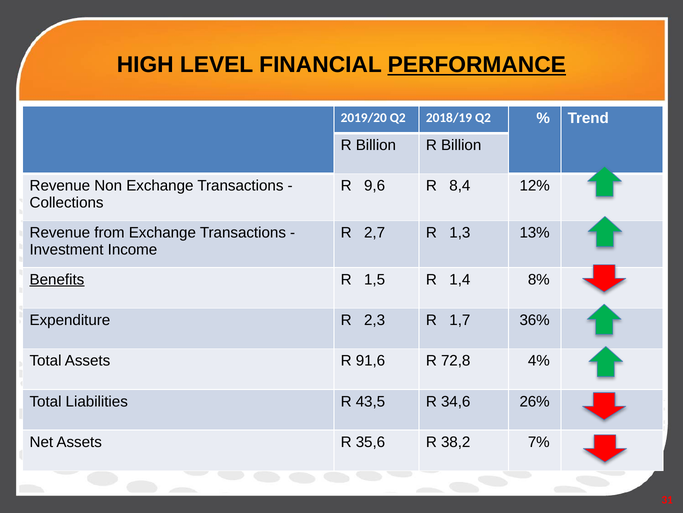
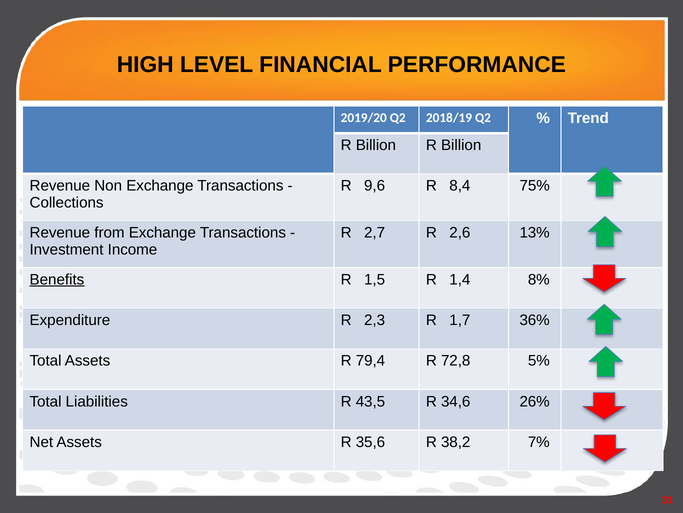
PERFORMANCE underline: present -> none (477, 65)
12%: 12% -> 75% (535, 186)
1,3: 1,3 -> 2,6 (460, 232)
91,6: 91,6 -> 79,4 (370, 360)
4%: 4% -> 5% (539, 360)
